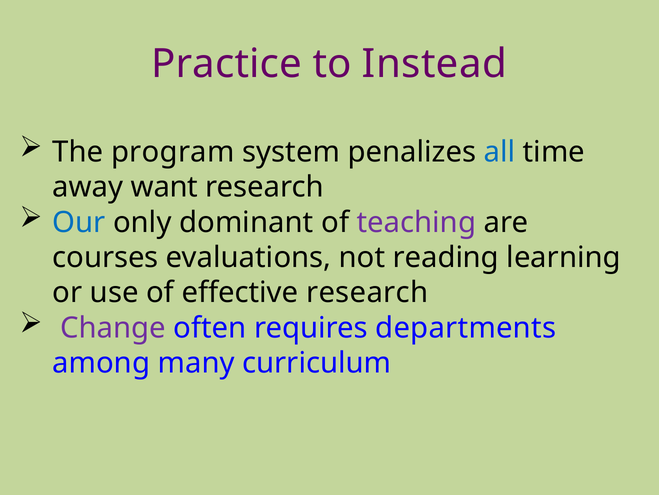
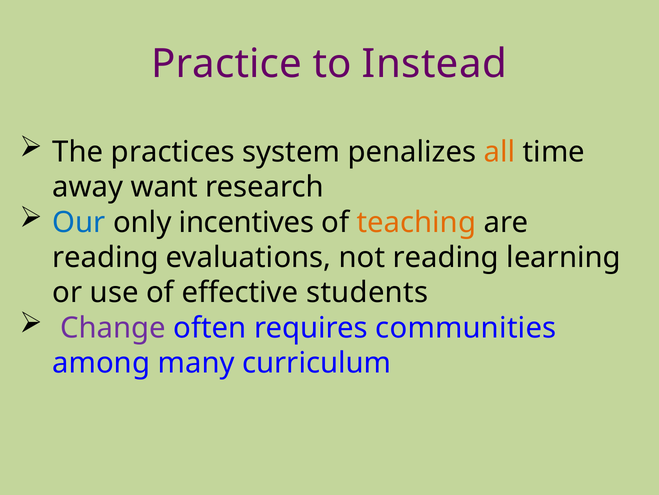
program: program -> practices (173, 152)
all colour: blue -> orange (499, 152)
dominant: dominant -> incentives (247, 222)
teaching colour: purple -> orange (416, 222)
courses: courses -> reading (106, 257)
effective research: research -> students (367, 292)
departments: departments -> communities (466, 327)
